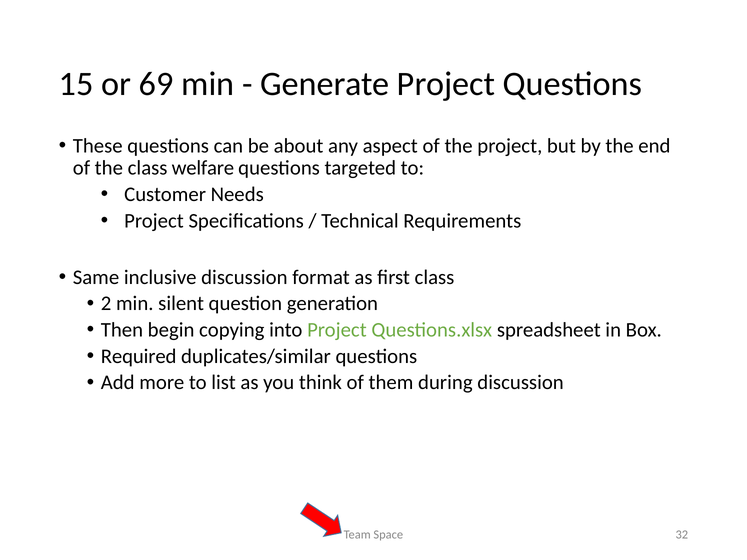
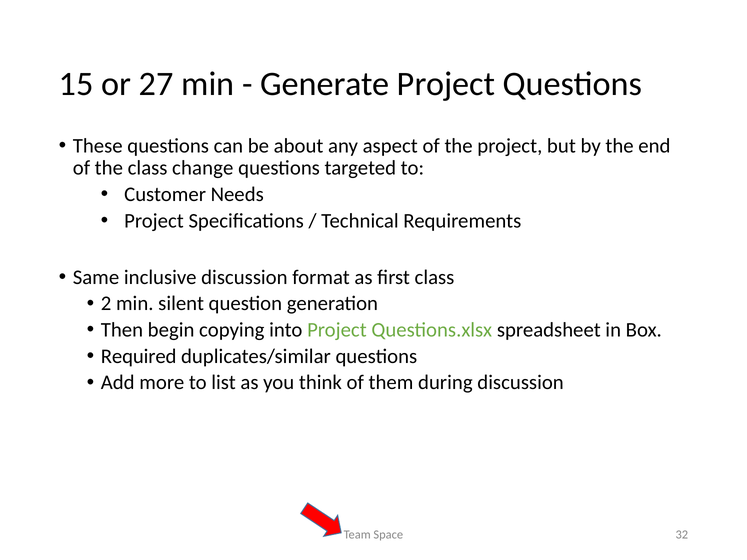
69: 69 -> 27 (156, 84)
welfare: welfare -> change (203, 168)
